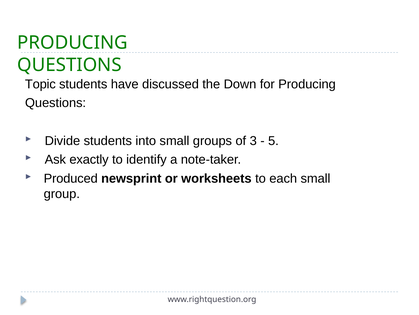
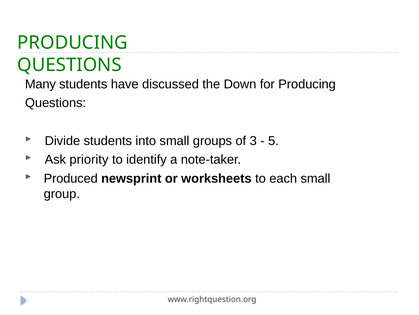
Topic: Topic -> Many (40, 84)
exactly: exactly -> priority (89, 159)
